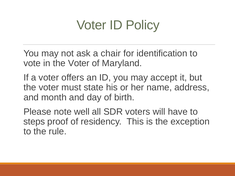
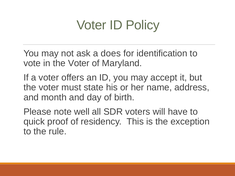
chair: chair -> does (111, 53)
steps: steps -> quick (34, 122)
